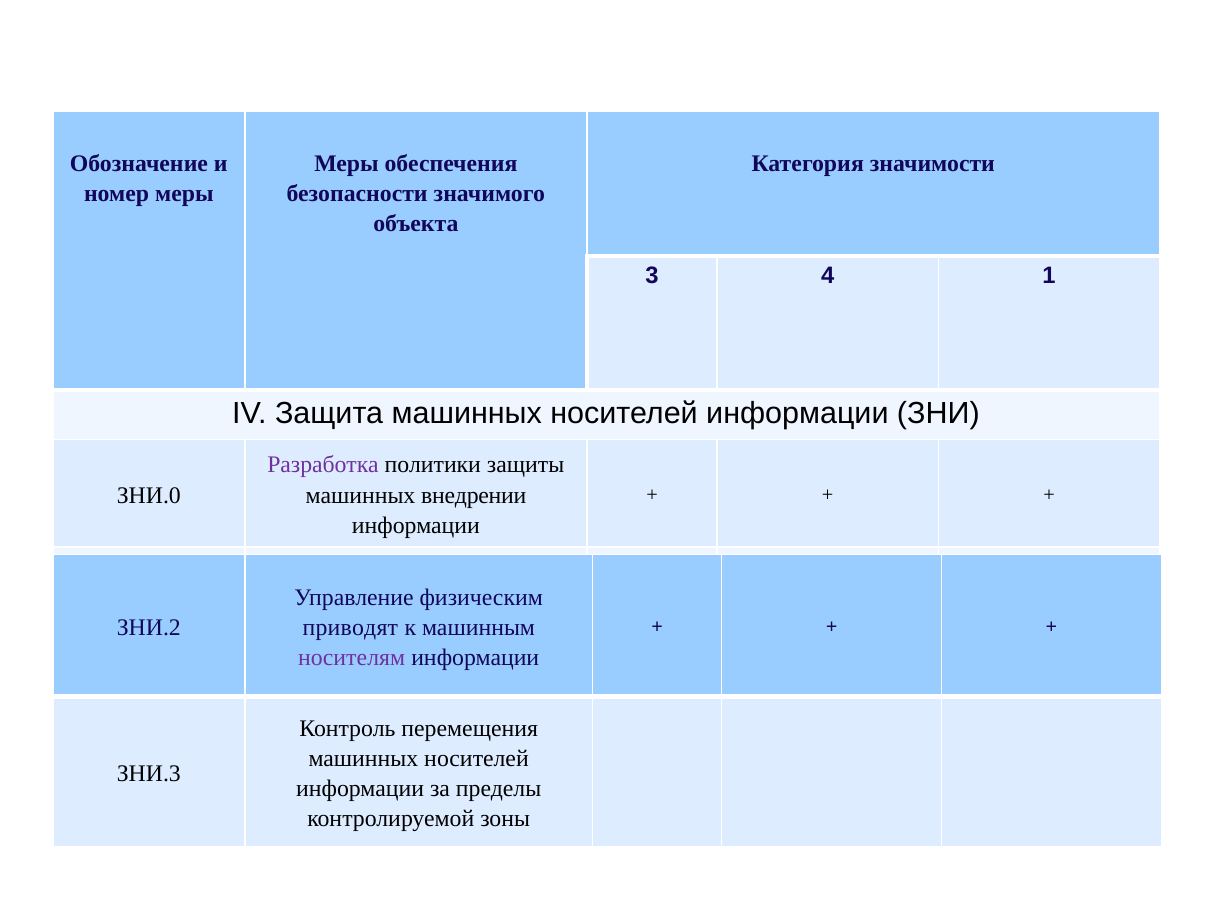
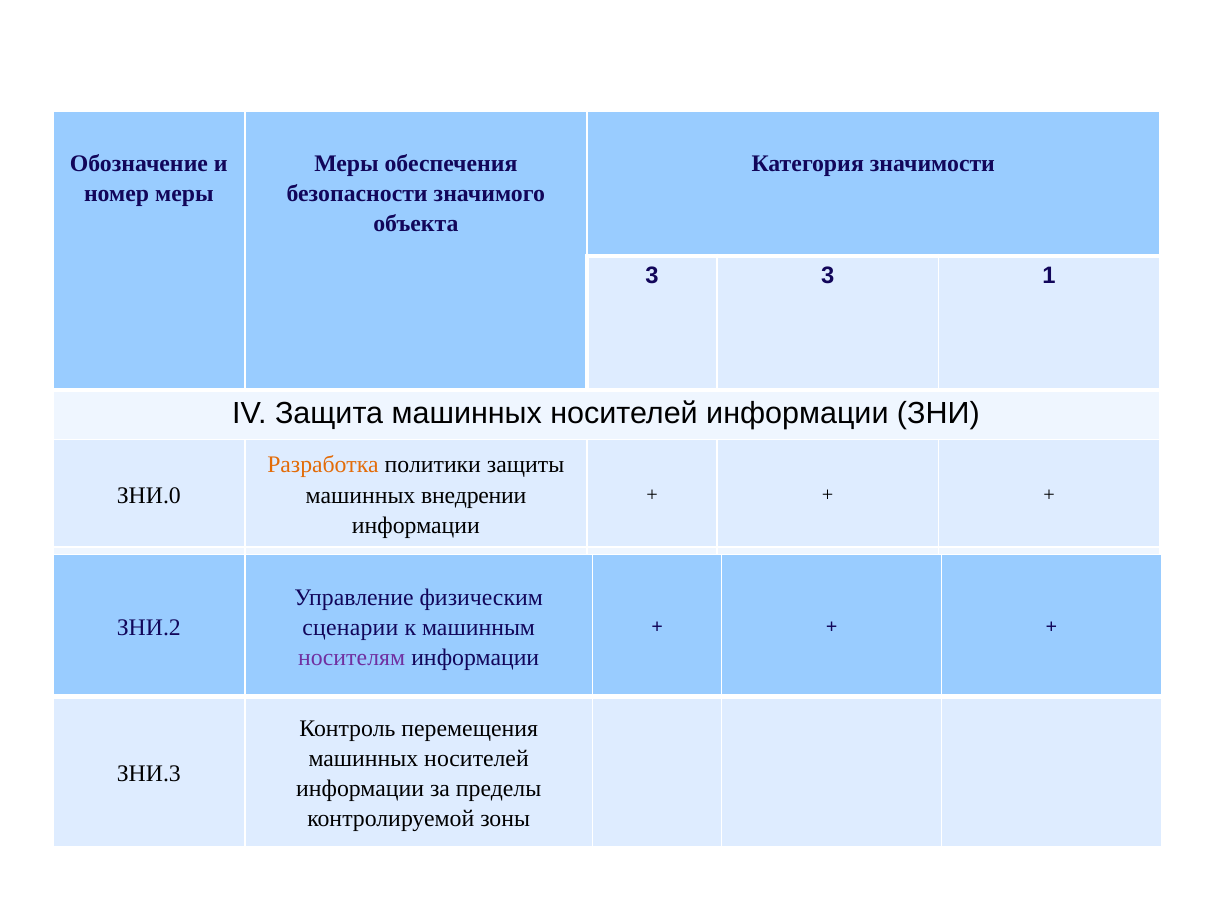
3 4: 4 -> 3 (828, 276)
Разработка colour: purple -> orange (323, 465)
приводят: приводят -> сценарии (350, 627)
